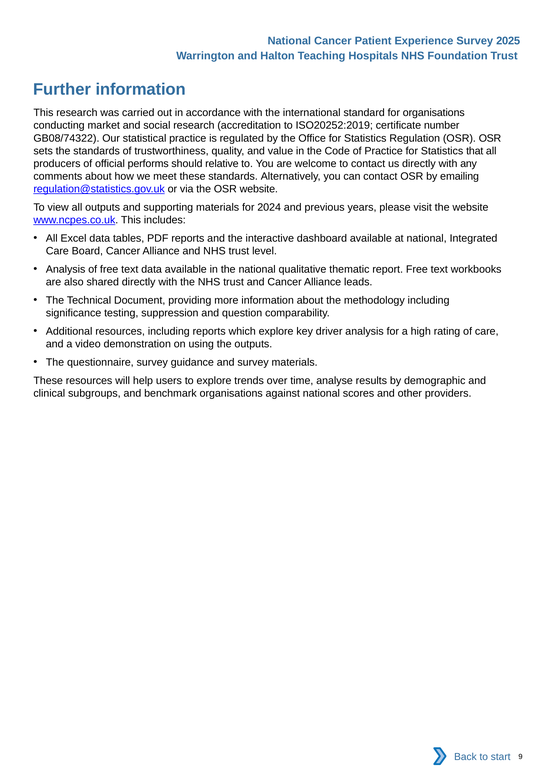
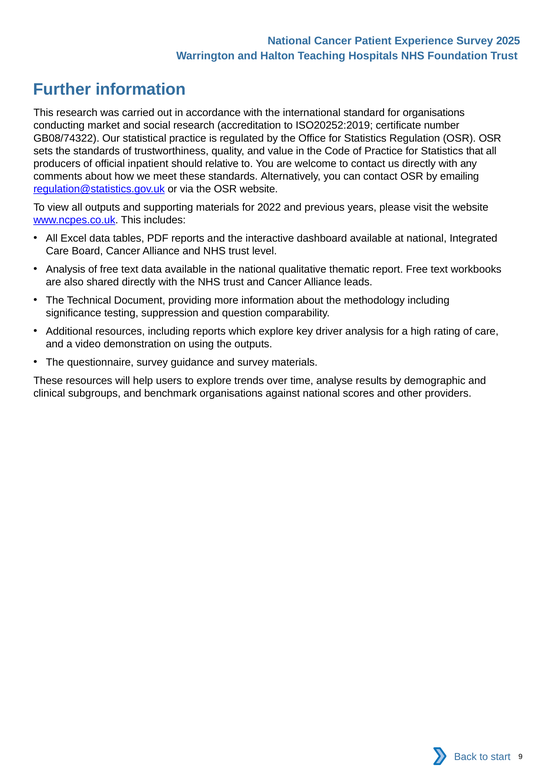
performs: performs -> inpatient (148, 164)
2024: 2024 -> 2022 (269, 207)
